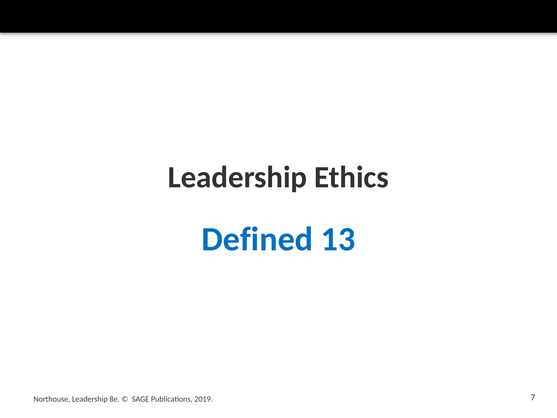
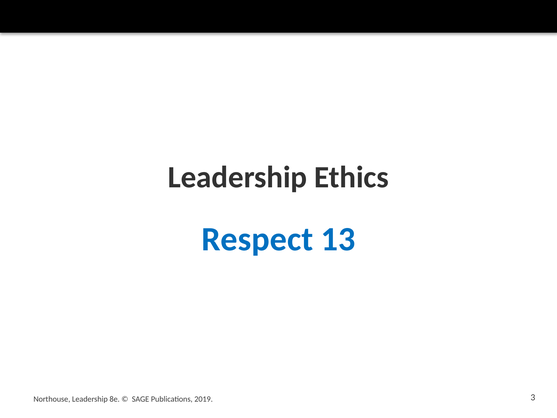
Defined: Defined -> Respect (257, 239)
7: 7 -> 3 (533, 397)
